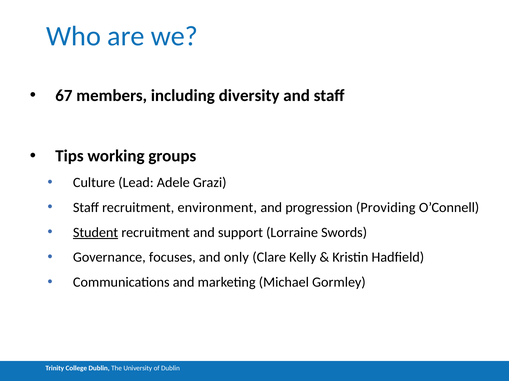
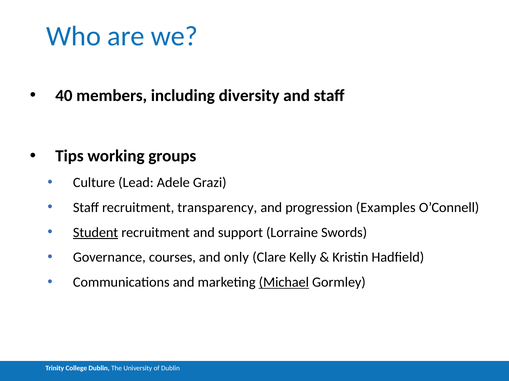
67: 67 -> 40 (64, 96)
environment: environment -> transparency (217, 208)
Providing: Providing -> Examples (386, 208)
focuses: focuses -> courses (172, 258)
Michael underline: none -> present (284, 283)
